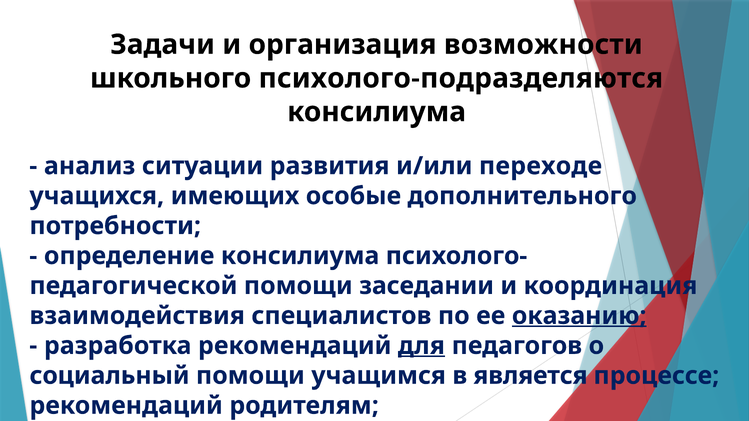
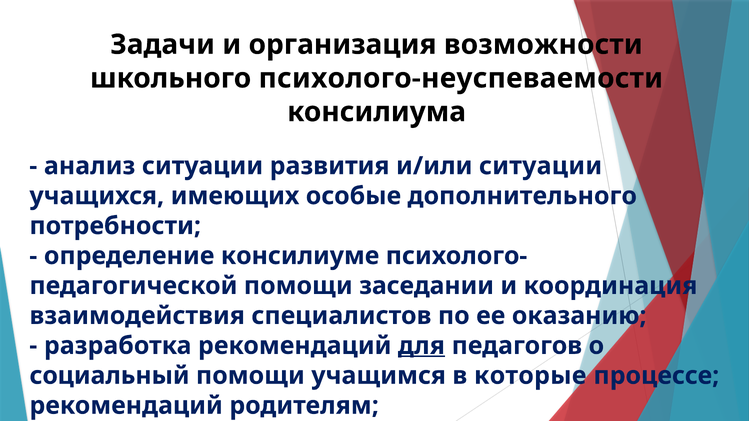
психолого-подразделяются: психолого-подразделяются -> психолого-неуспеваемости (461, 78)
и/или переходе: переходе -> ситуации (541, 166)
определение консилиума: консилиума -> консилиуме (300, 256)
оказанию underline: present -> none (579, 316)
является: является -> которые (530, 376)
